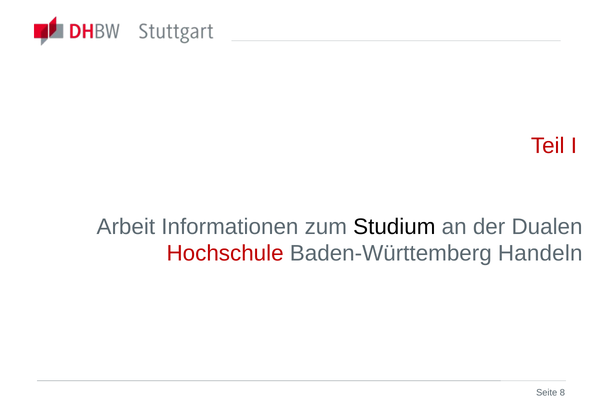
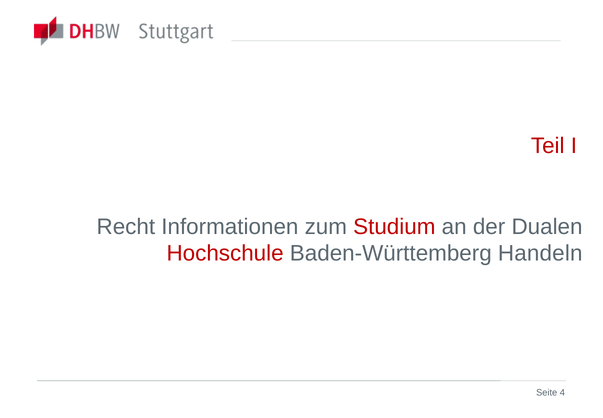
Arbeit: Arbeit -> Recht (126, 226)
Studium colour: black -> red (394, 226)
8: 8 -> 4 (562, 392)
